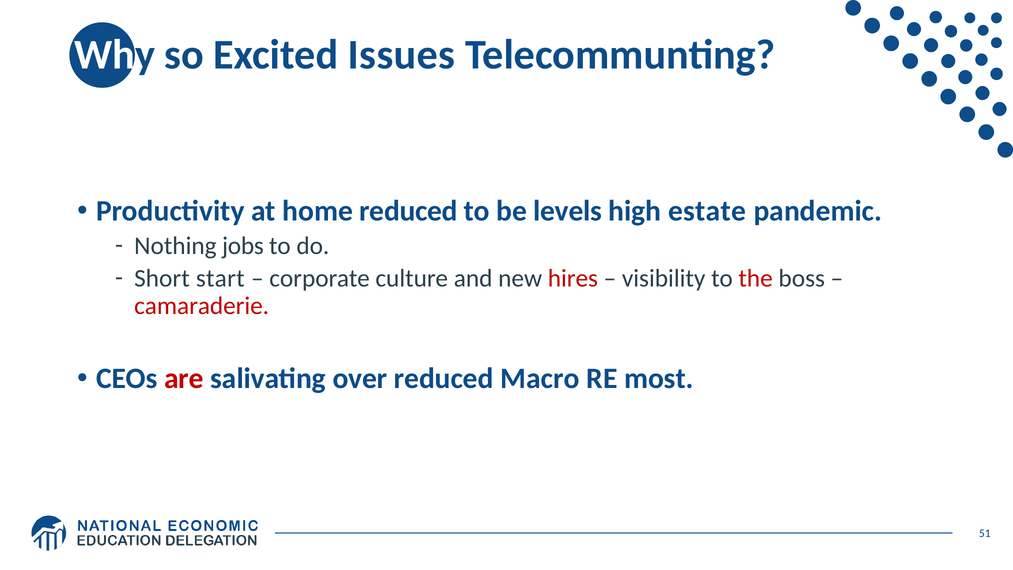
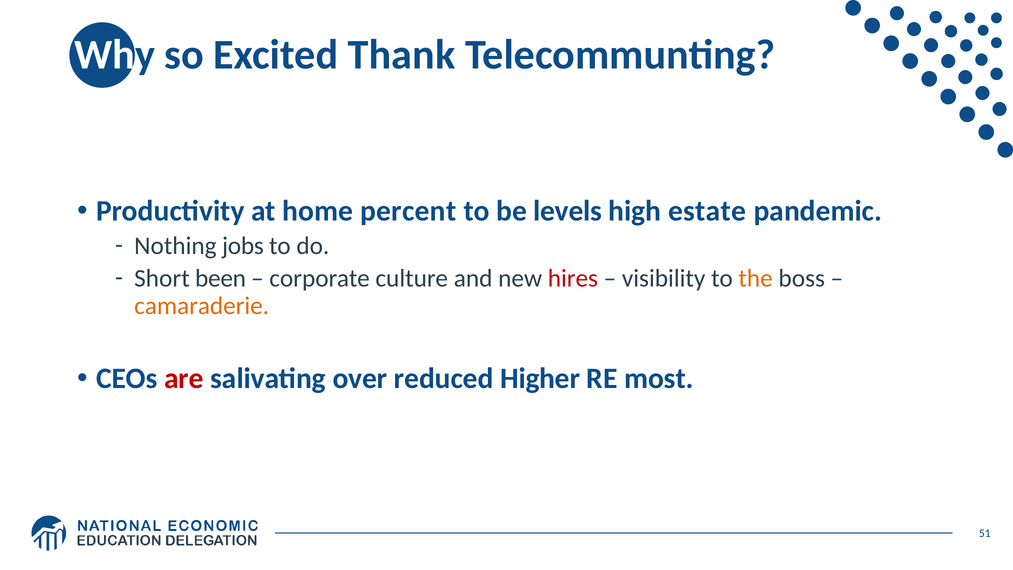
Issues: Issues -> Thank (402, 55)
home reduced: reduced -> percent (408, 211)
start: start -> been (221, 278)
the colour: red -> orange (756, 278)
camaraderie colour: red -> orange (202, 306)
Macro: Macro -> Higher (540, 379)
